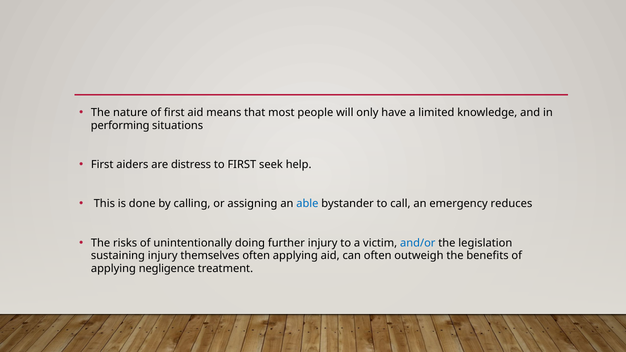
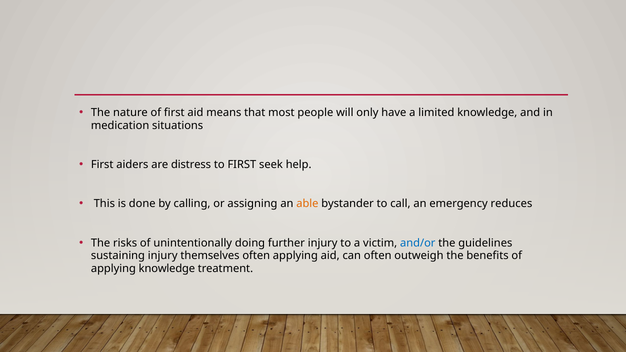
performing: performing -> medication (120, 126)
able colour: blue -> orange (307, 204)
legislation: legislation -> guidelines (485, 243)
applying negligence: negligence -> knowledge (167, 269)
